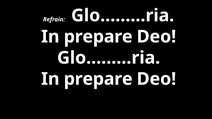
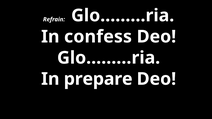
prepare: prepare -> confess (98, 37)
